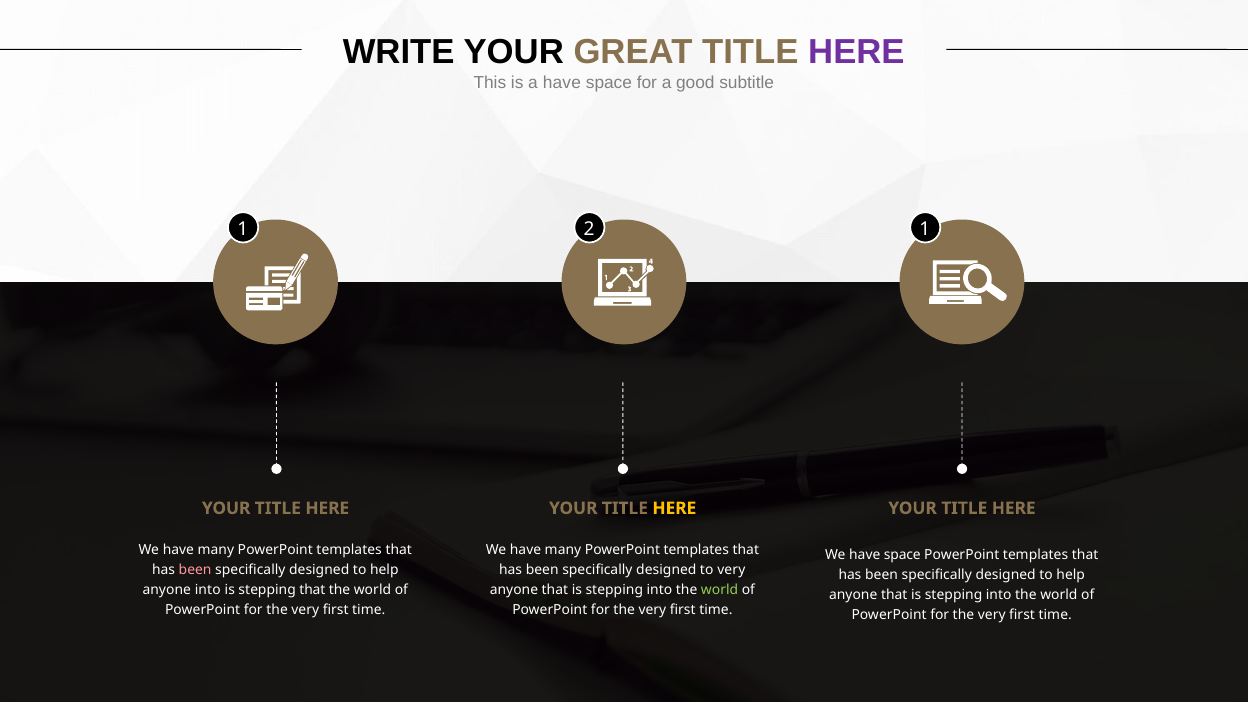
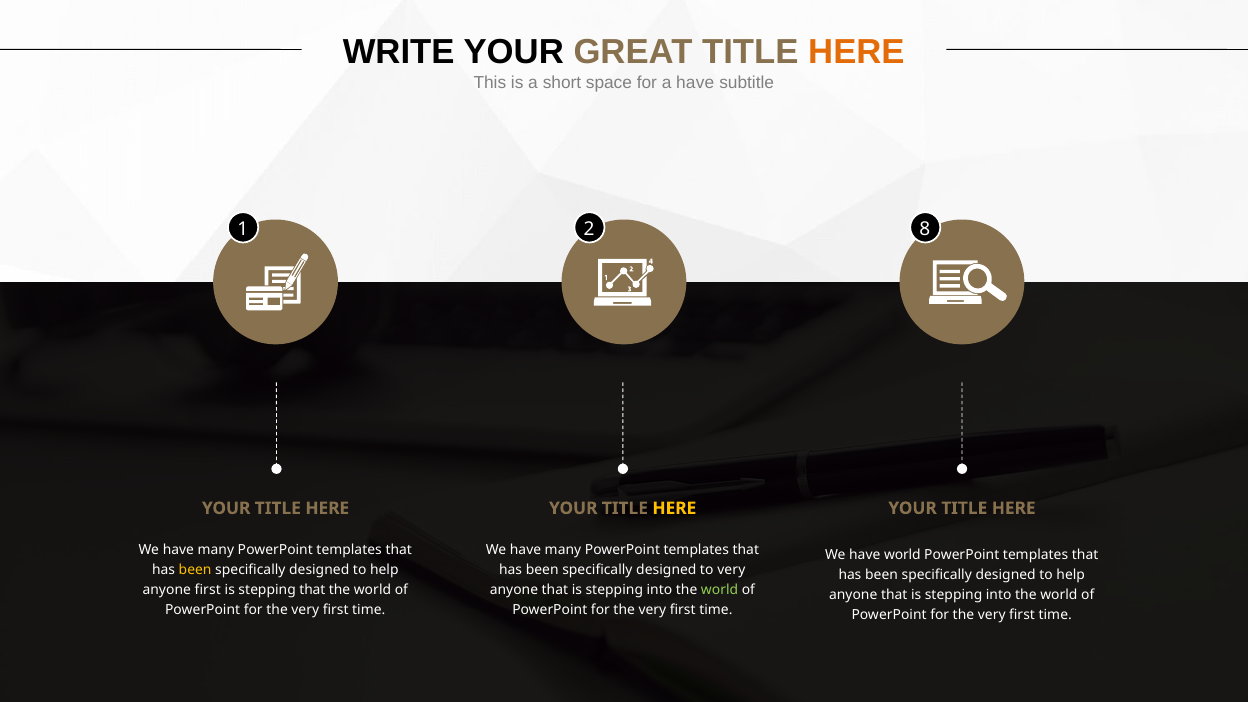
HERE colour: purple -> orange (856, 52)
a have: have -> short (562, 83)
a good: good -> have (695, 83)
2 1: 1 -> 8 (925, 229)
We have space: space -> world (902, 555)
been colour: pink -> yellow (195, 570)
anyone into: into -> first (208, 590)
